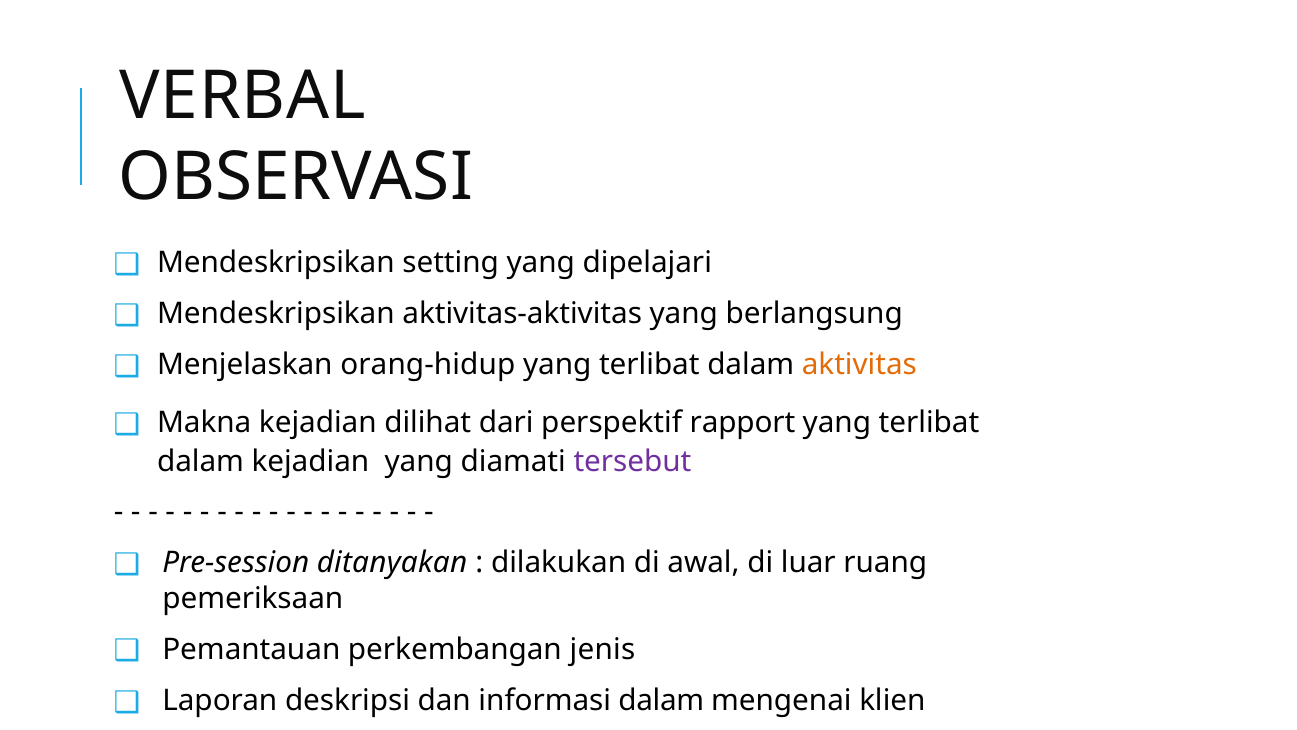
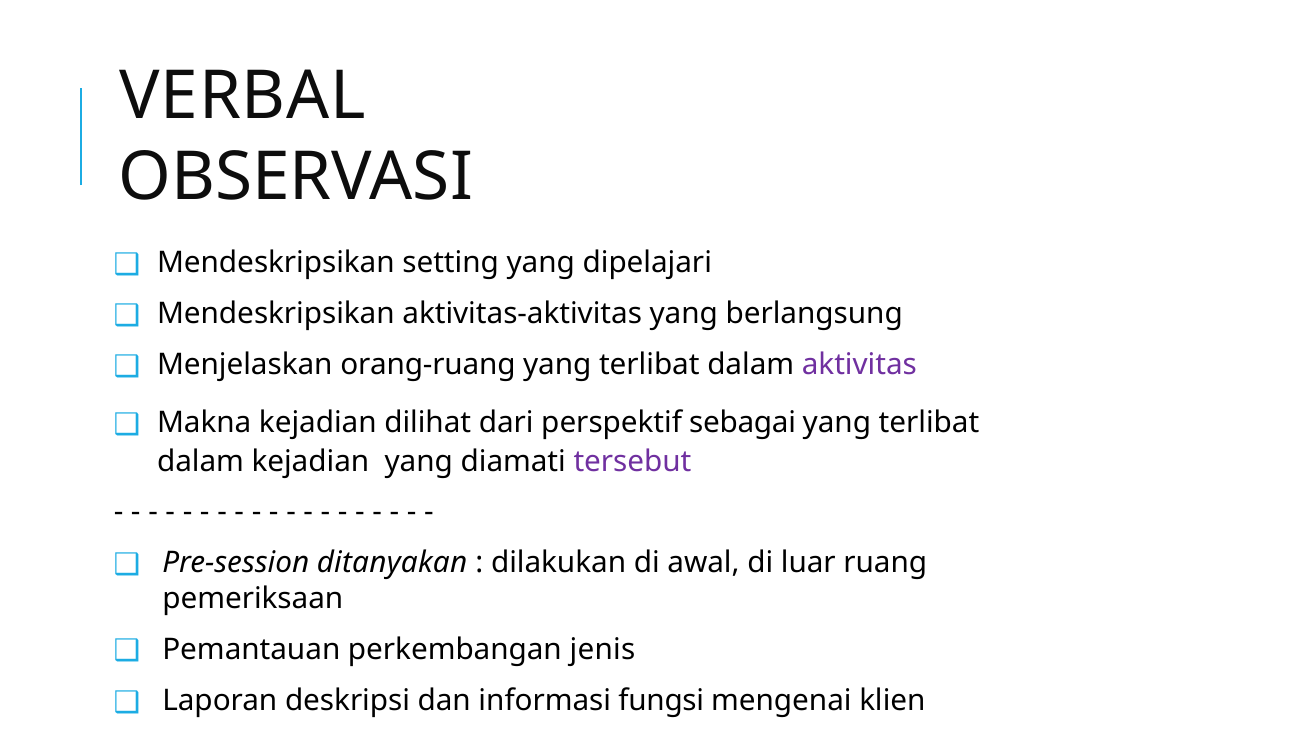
orang-hidup: orang-hidup -> orang-ruang (428, 365)
aktivitas colour: orange -> purple (859, 365)
rapport: rapport -> sebagai (743, 423)
informasi dalam: dalam -> fungsi (661, 700)
